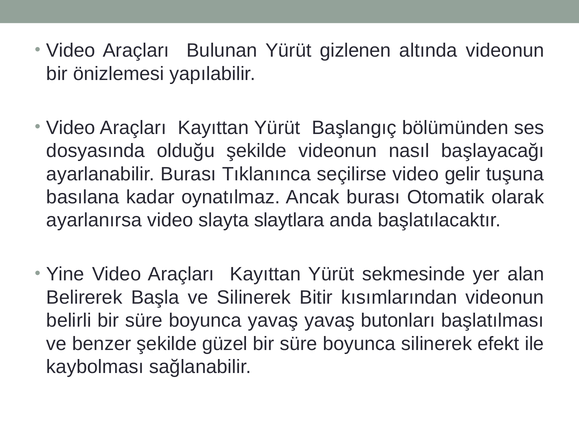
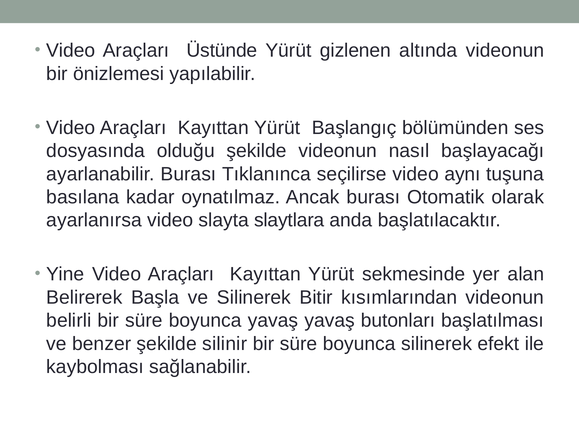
Bulunan: Bulunan -> Üstünde (222, 51)
gelir: gelir -> aynı (463, 174)
güzel: güzel -> silinir (225, 344)
